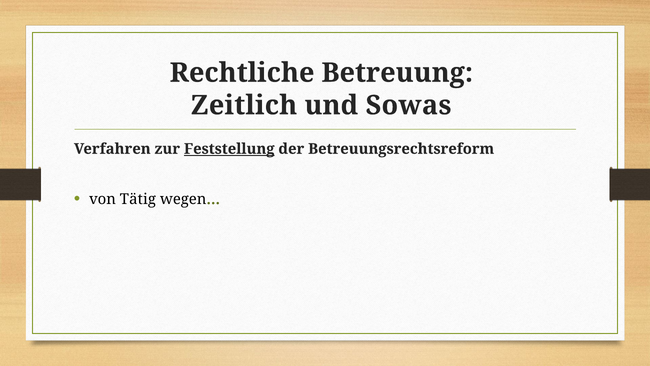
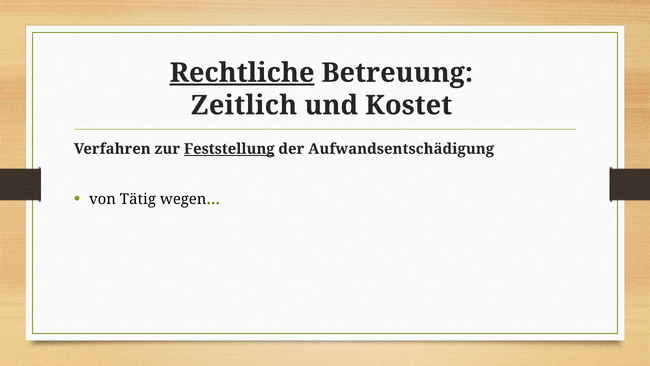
Rechtliche underline: none -> present (242, 73)
Sowas: Sowas -> Kostet (409, 105)
Betreuungsrechtsreform: Betreuungsrechtsreform -> Aufwandsentschädigung (401, 149)
